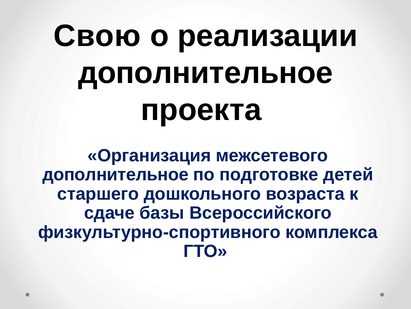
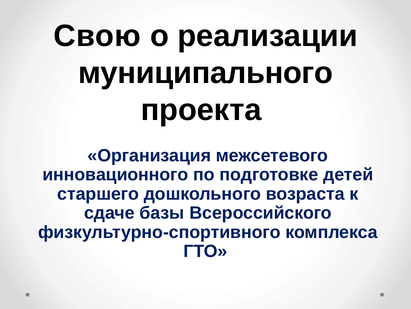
дополнительное: дополнительное -> муниципального (206, 73)
дополнительное: дополнительное -> инновационного (115, 174)
